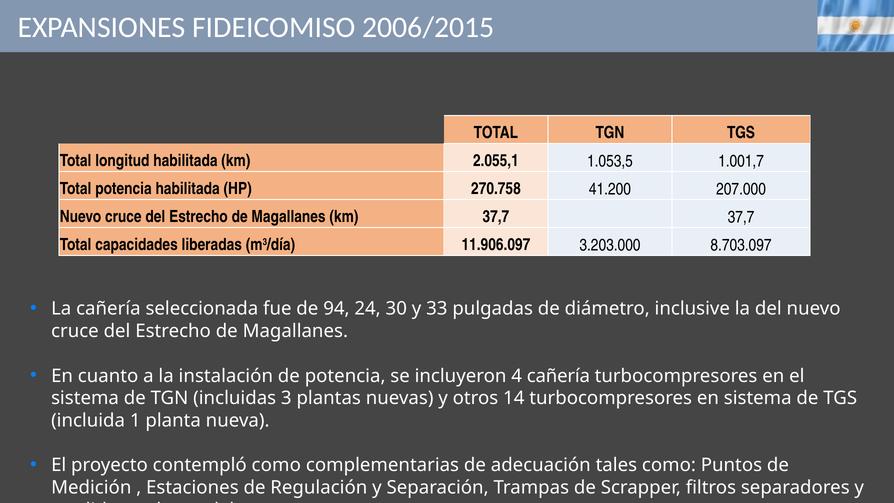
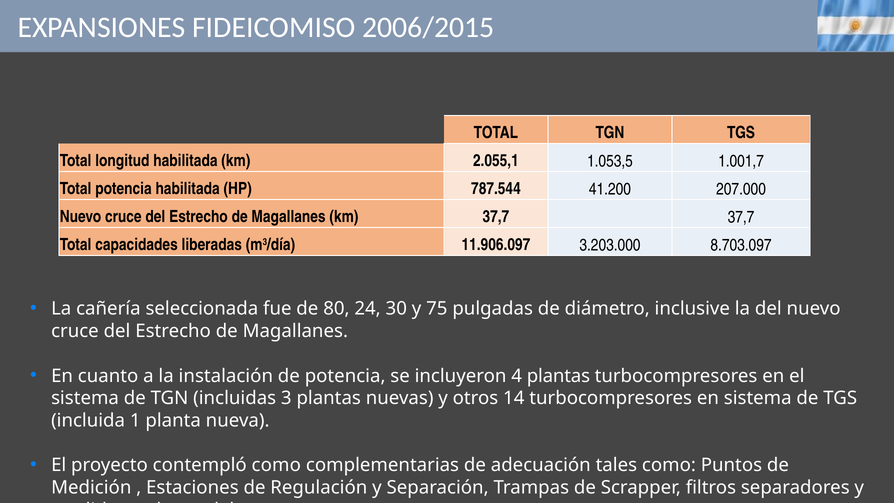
270.758: 270.758 -> 787.544 (496, 189)
94: 94 -> 80 (336, 309)
33: 33 -> 75 (437, 309)
4 cañería: cañería -> plantas (558, 376)
